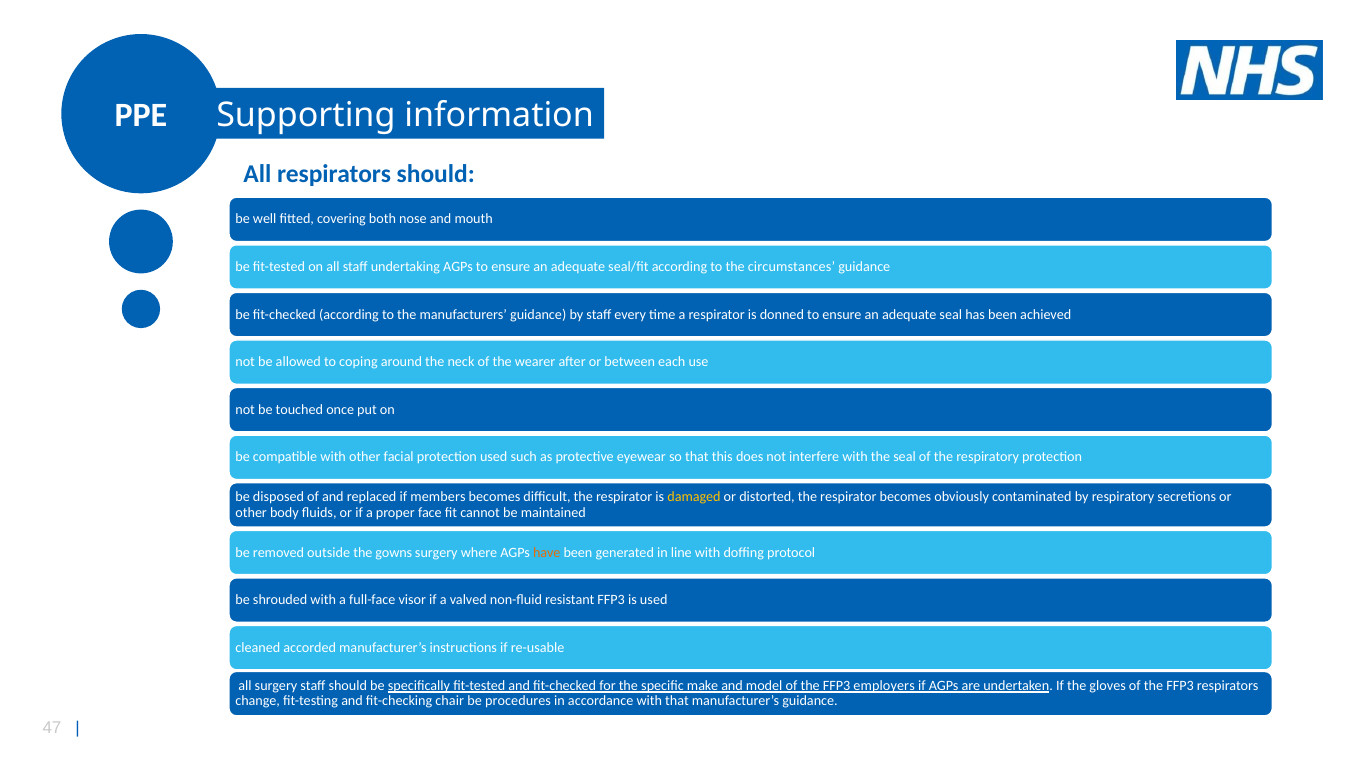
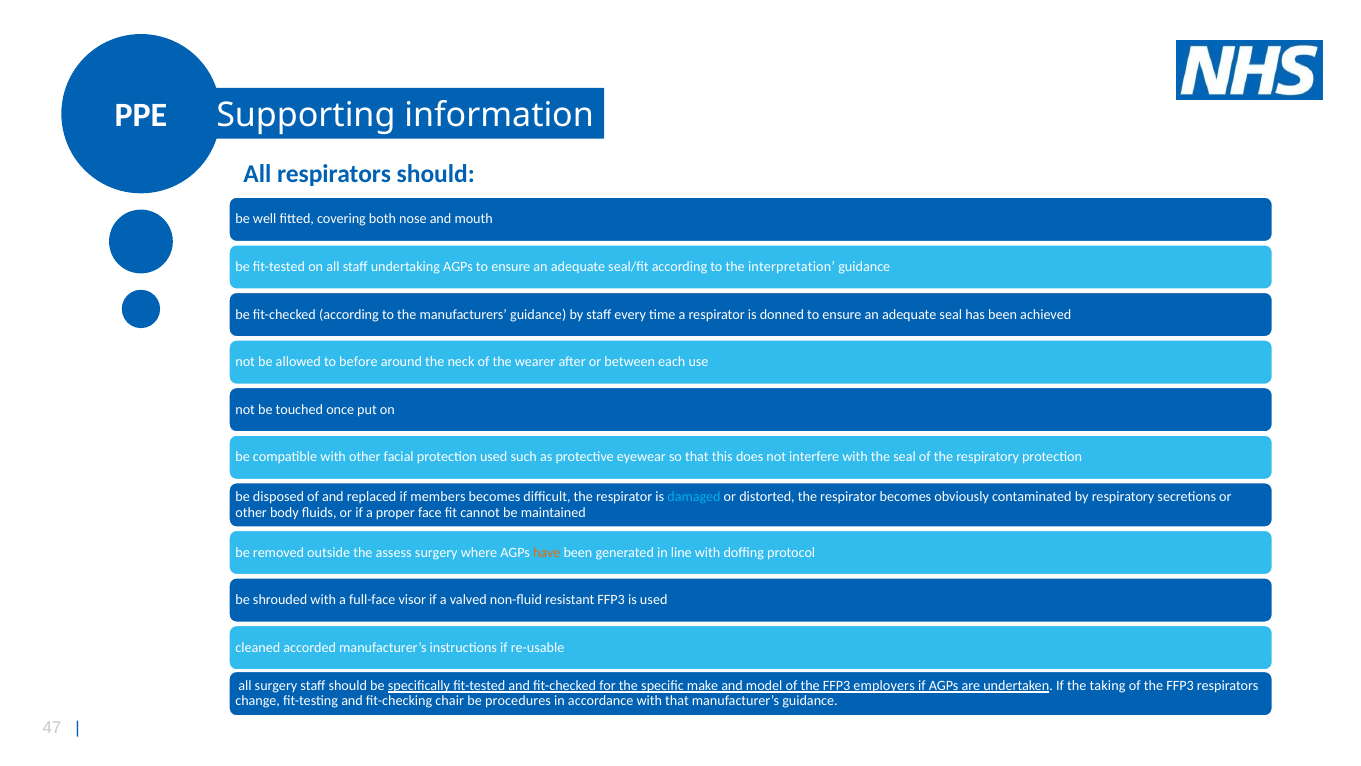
circumstances: circumstances -> interpretation (791, 267)
coping: coping -> before (358, 362)
damaged colour: yellow -> light blue (694, 497)
gowns: gowns -> assess (394, 552)
gloves: gloves -> taking (1108, 685)
